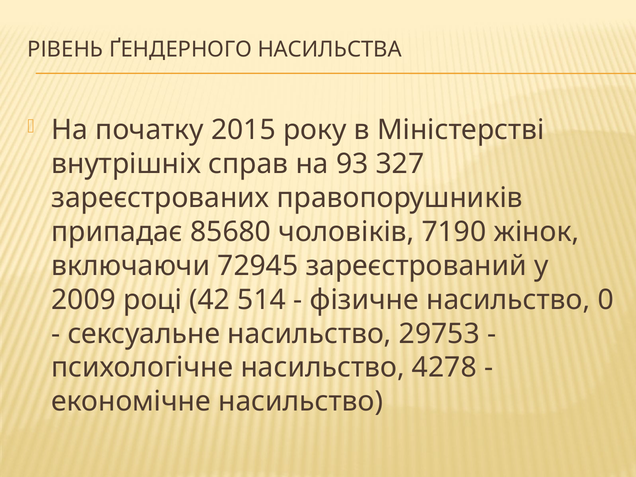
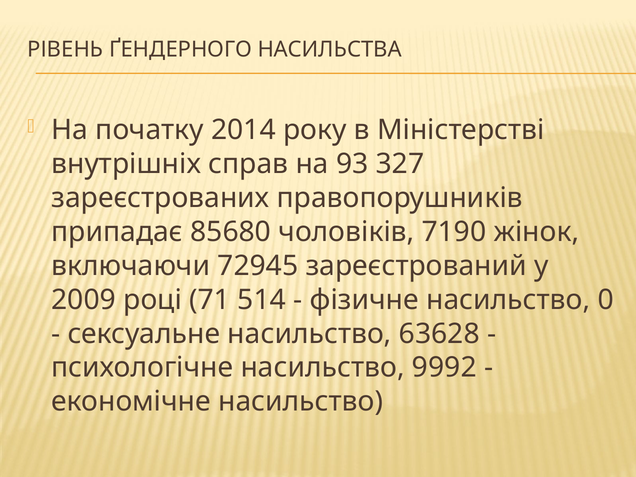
2015: 2015 -> 2014 (243, 130)
42: 42 -> 71 (210, 300)
29753: 29753 -> 63628 (439, 334)
4278: 4278 -> 9992 (444, 368)
